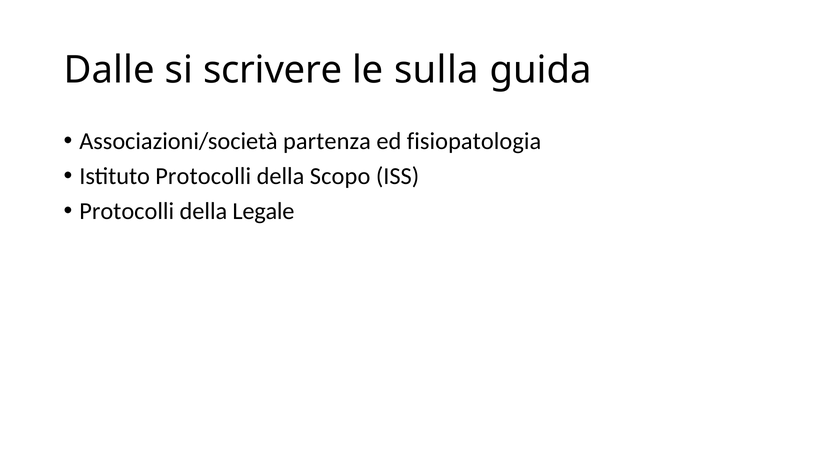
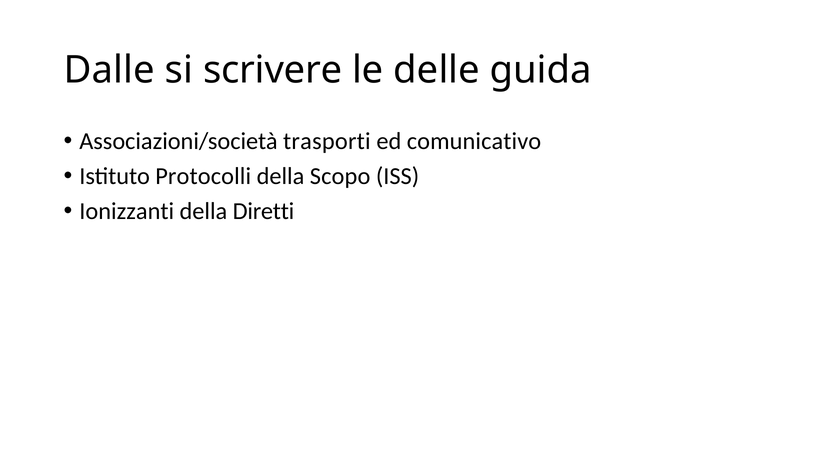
sulla: sulla -> delle (437, 70)
partenza: partenza -> trasporti (327, 141)
fisiopatologia: fisiopatologia -> comunicativo (474, 141)
Protocolli: Protocolli -> Ionizzanti (127, 211)
Legale: Legale -> Diretti (263, 211)
